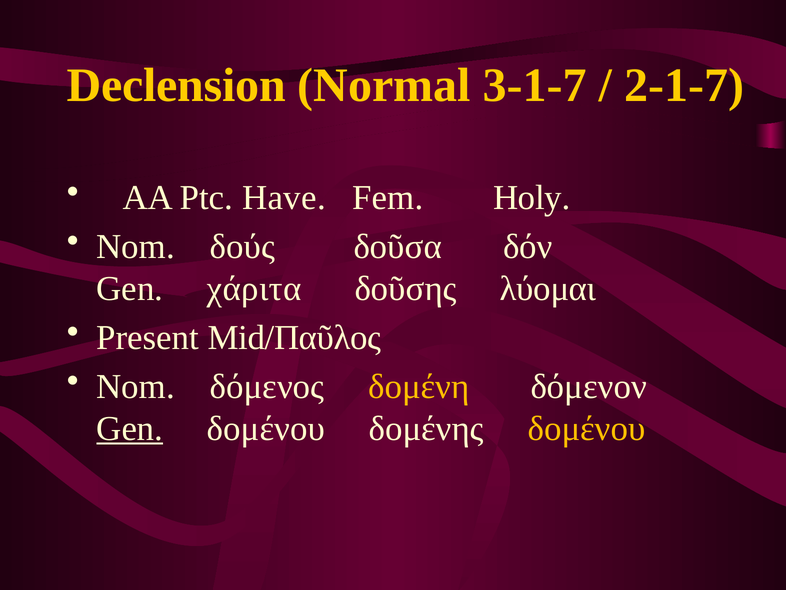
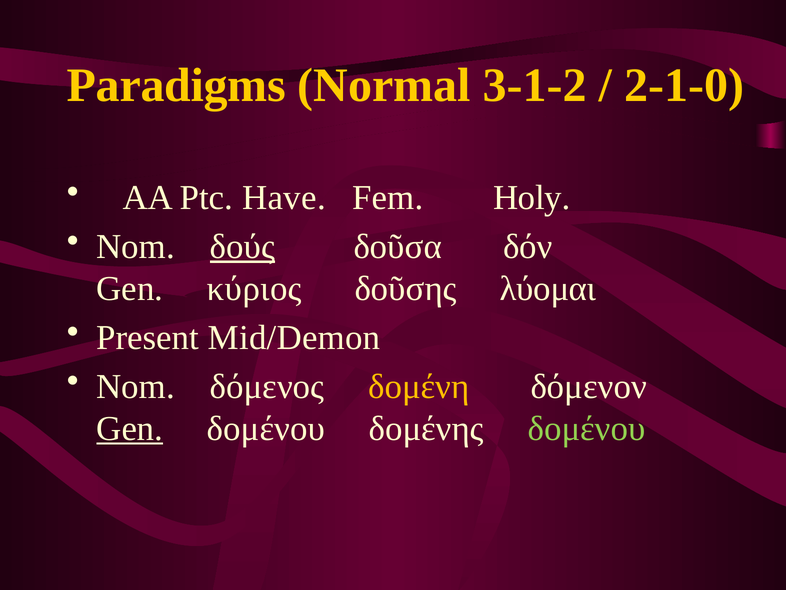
Declension: Declension -> Paradigms (176, 85)
3-1-7: 3-1-7 -> 3-1-2 (535, 85)
2-1-7: 2-1-7 -> 2-1-0 (684, 85)
δούς underline: none -> present (242, 247)
χάριτα: χάριτα -> κύριος (254, 288)
Mid/Παῦλος: Mid/Παῦλος -> Mid/Demon (294, 337)
δομένου colour: yellow -> light green (587, 428)
